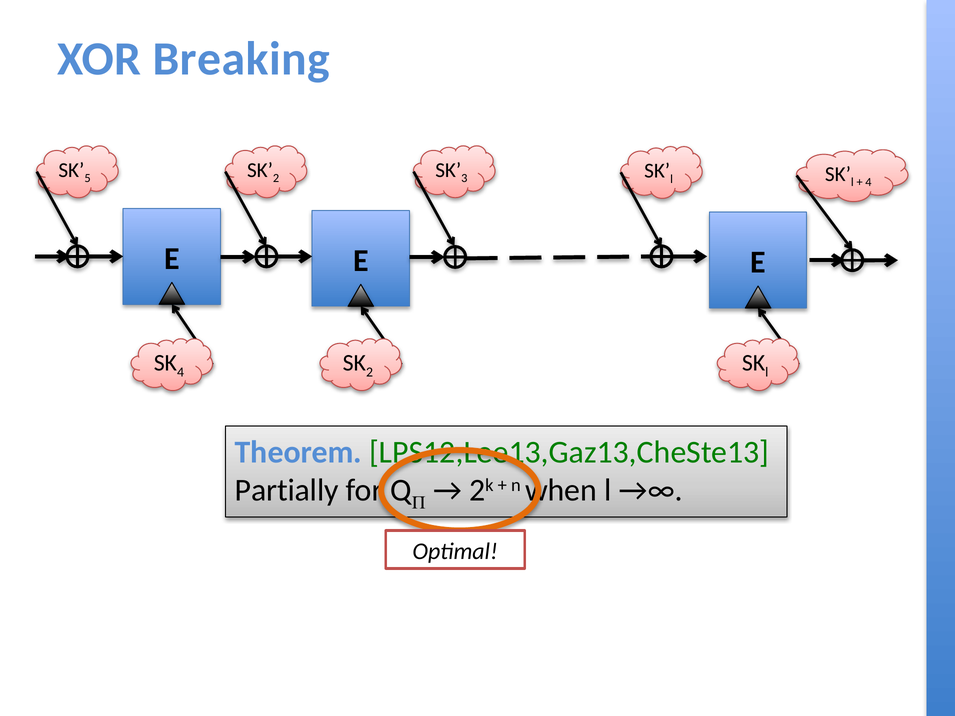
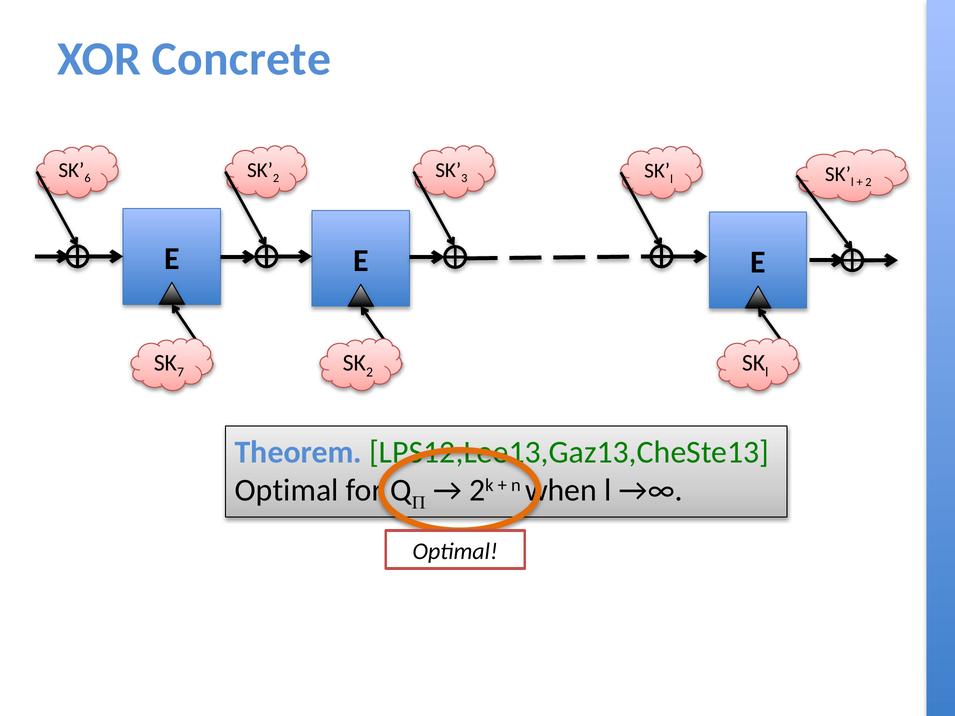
Breaking: Breaking -> Concrete (242, 59)
5: 5 -> 6 (88, 178)
4: 4 -> 2 (868, 182)
4: 4 -> 7 (181, 372)
Partially: Partially -> Optimal (287, 490)
